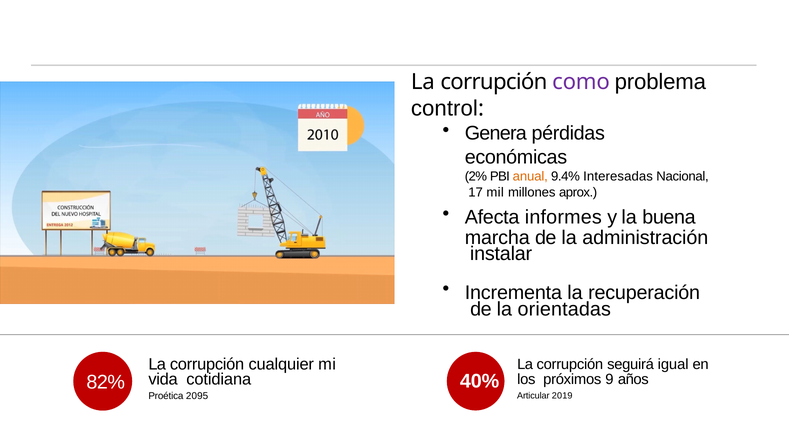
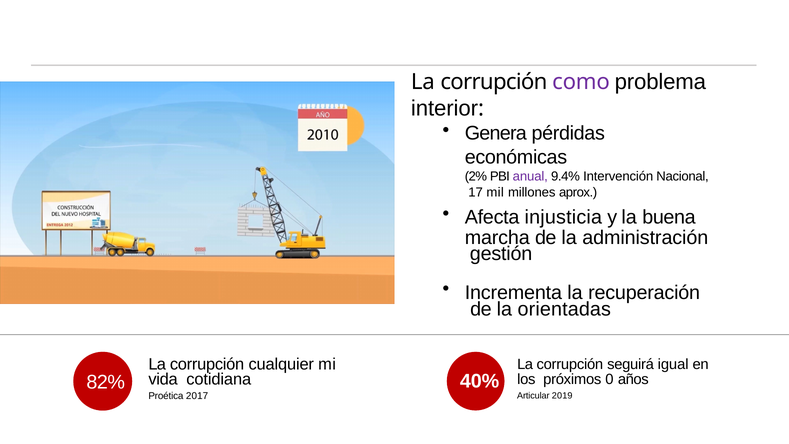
control: control -> interior (444, 109)
anual colour: orange -> purple (530, 176)
Interesadas: Interesadas -> Intervención (618, 176)
informes: informes -> injusticia (563, 217)
instalar: instalar -> gestión (501, 254)
9: 9 -> 0 (609, 379)
2095: 2095 -> 2017 (197, 396)
